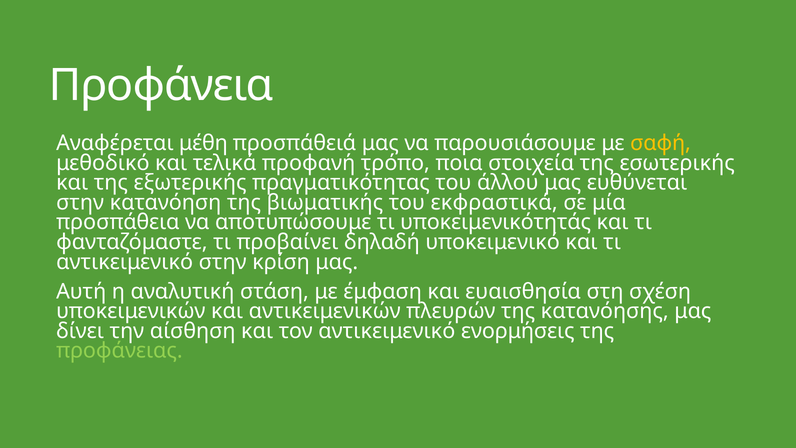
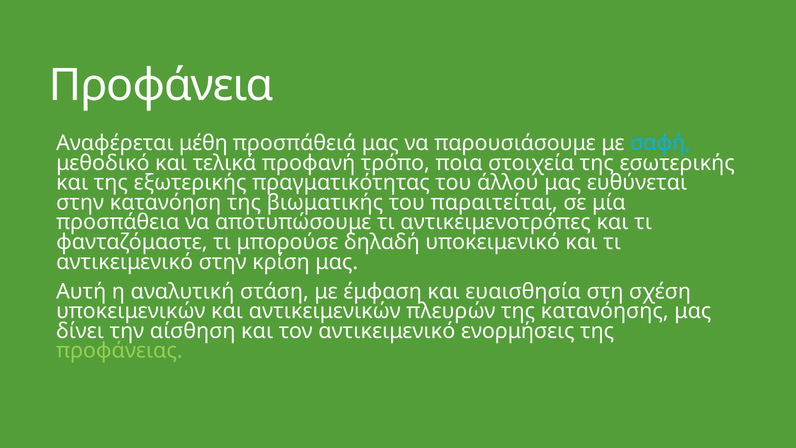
σαφή colour: yellow -> light blue (661, 143)
εκφραστικά: εκφραστικά -> παραιτείται (494, 202)
υποκειμενικότητάς: υποκειμενικότητάς -> αντικειμενοτρόπες (496, 222)
προβαίνει: προβαίνει -> μπορούσε (288, 242)
